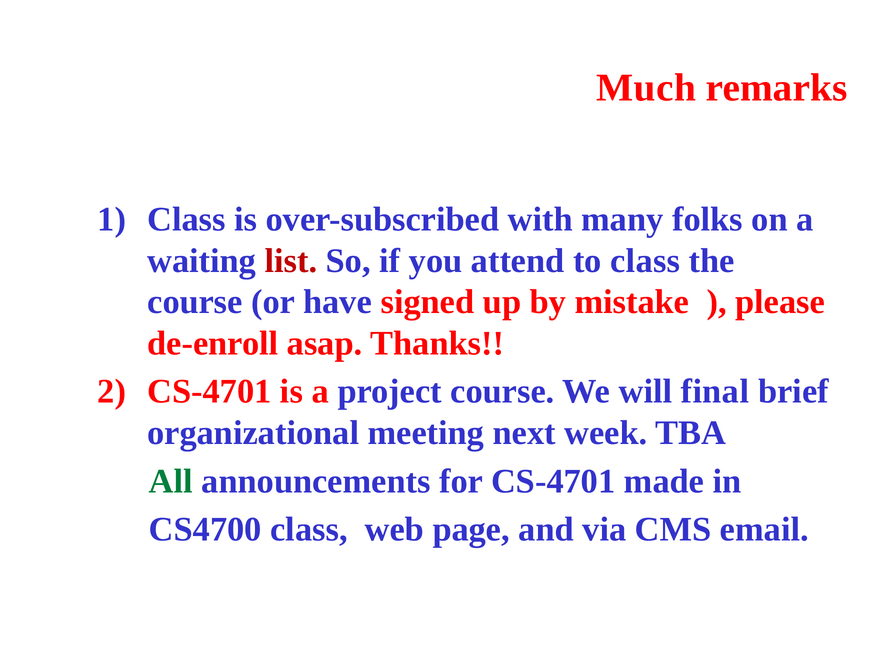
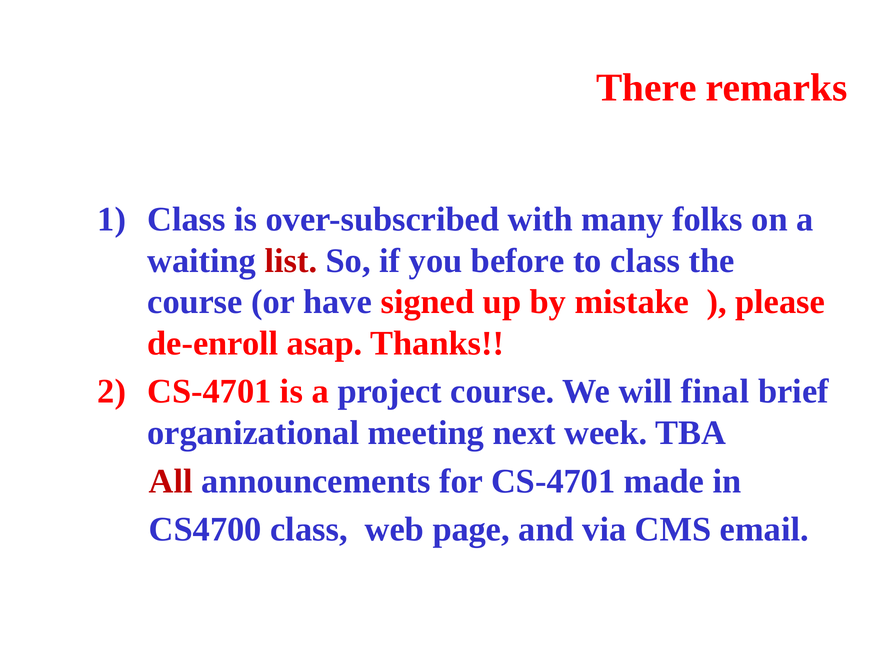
Much: Much -> There (646, 88)
attend: attend -> before (518, 261)
All colour: green -> red (171, 482)
